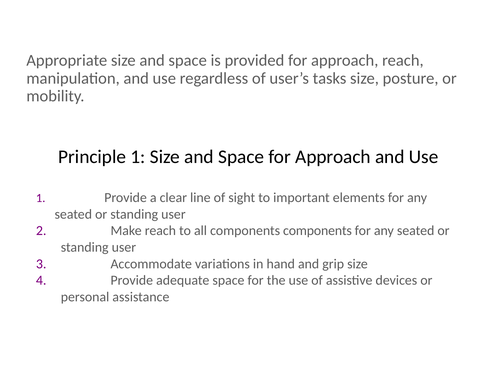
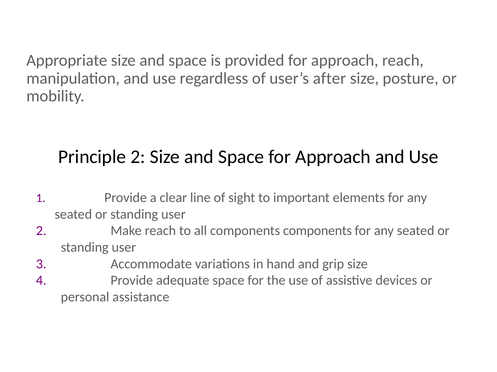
tasks: tasks -> after (329, 79)
Principle 1: 1 -> 2 (138, 157)
